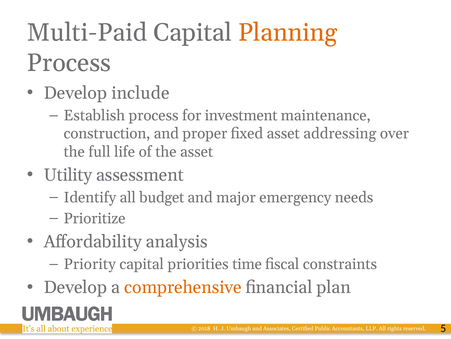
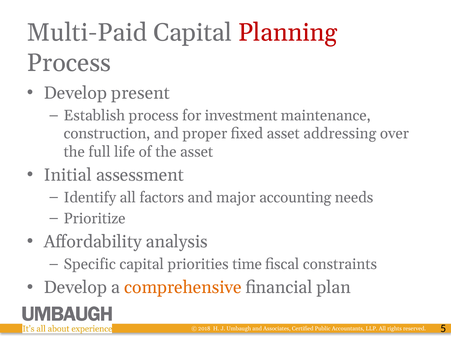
Planning colour: orange -> red (288, 33)
include: include -> present (141, 93)
Utility: Utility -> Initial (68, 175)
budget: budget -> factors (162, 197)
emergency: emergency -> accounting (295, 197)
Priority: Priority -> Specific (90, 264)
